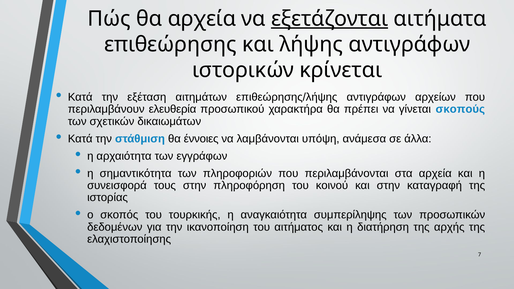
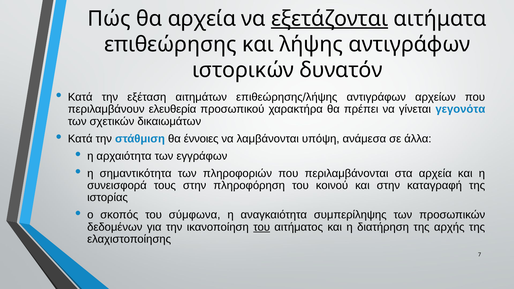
κρίνεται: κρίνεται -> δυνατόν (341, 70)
σκοπούς: σκοπούς -> γεγονότα (460, 109)
τουρκικής: τουρκικής -> σύμφωνα (195, 215)
του underline: none -> present (262, 227)
